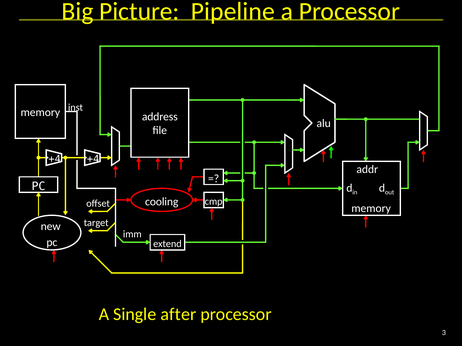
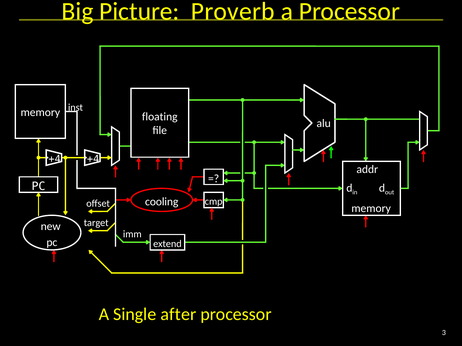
Pipeline: Pipeline -> Proverb (233, 11)
address: address -> floating (160, 117)
